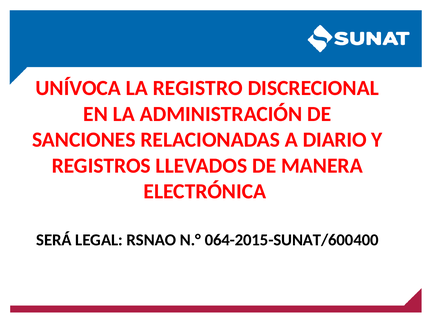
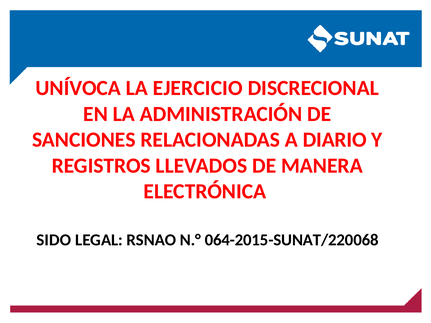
REGISTRO: REGISTRO -> EJERCICIO (198, 88)
SERÁ: SERÁ -> SIDO (54, 240)
064-2015-SUNAT/600400: 064-2015-SUNAT/600400 -> 064-2015-SUNAT/220068 (292, 240)
